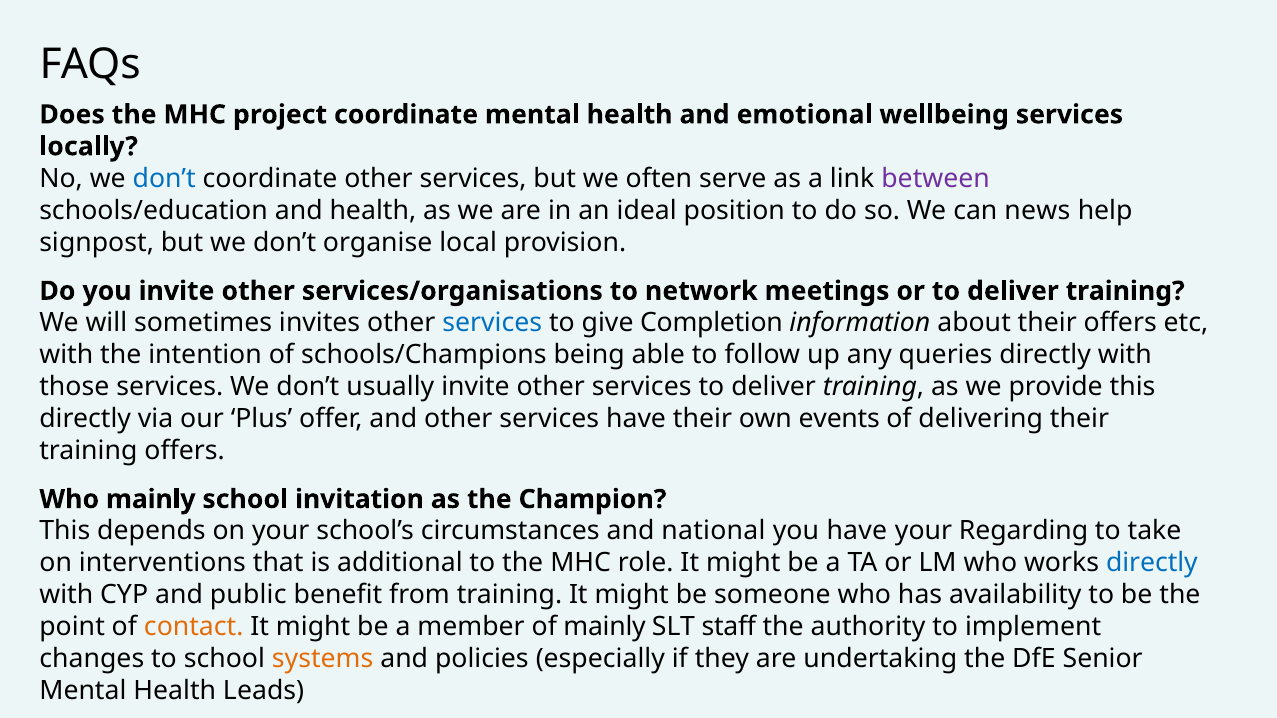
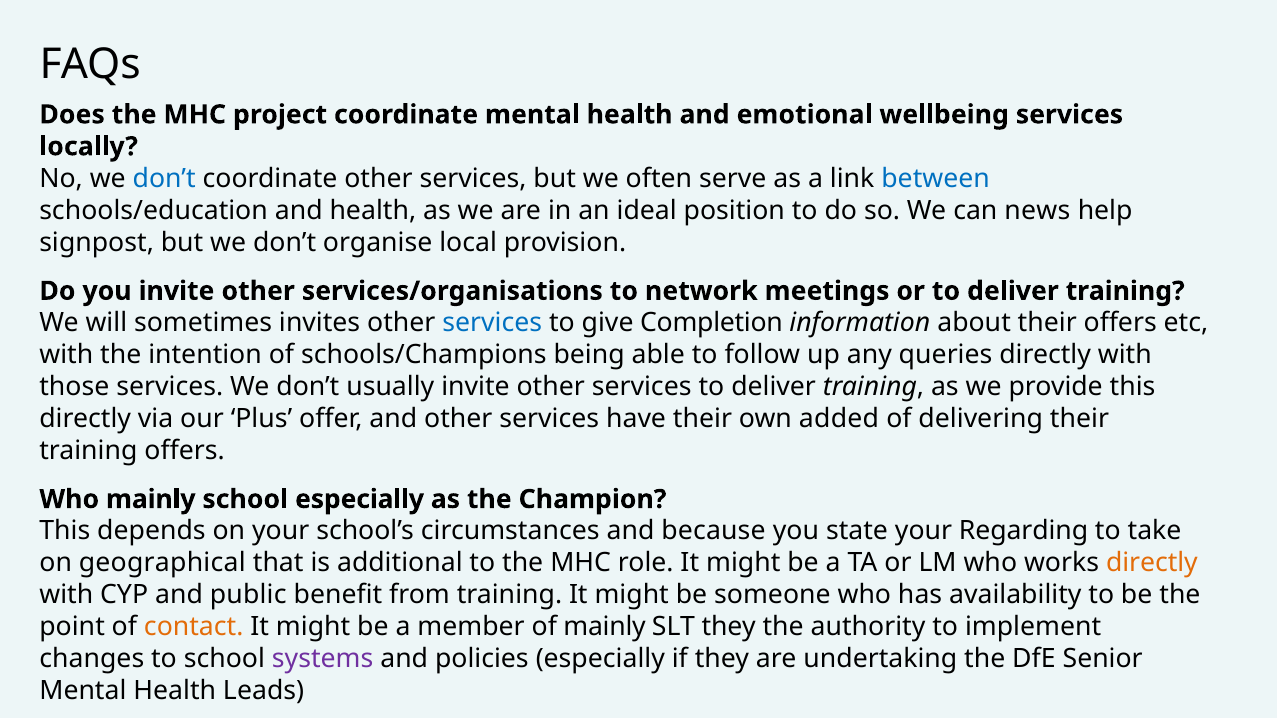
between colour: purple -> blue (936, 179)
events: events -> added (839, 419)
school invitation: invitation -> especially (360, 499)
national: national -> because (713, 531)
you have: have -> state (857, 531)
interventions: interventions -> geographical (162, 563)
directly colour: blue -> orange (1152, 563)
SLT staff: staff -> they (729, 627)
systems colour: orange -> purple (323, 659)
